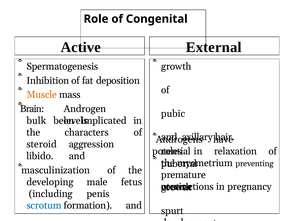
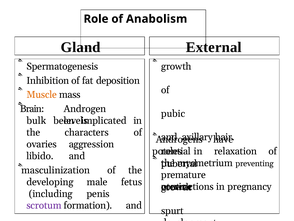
Congenital: Congenital -> Anabolism (157, 19)
Active: Active -> Gland (81, 47)
steroid: steroid -> ovaries (42, 144)
scrotum colour: blue -> purple (44, 205)
